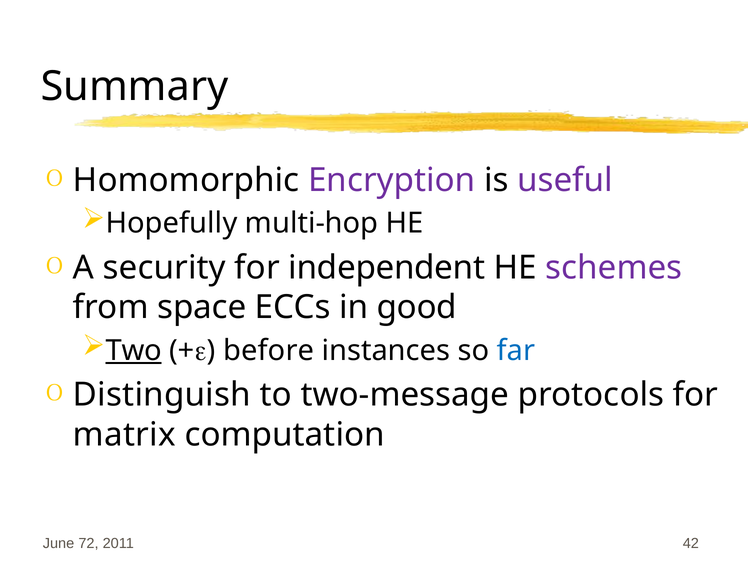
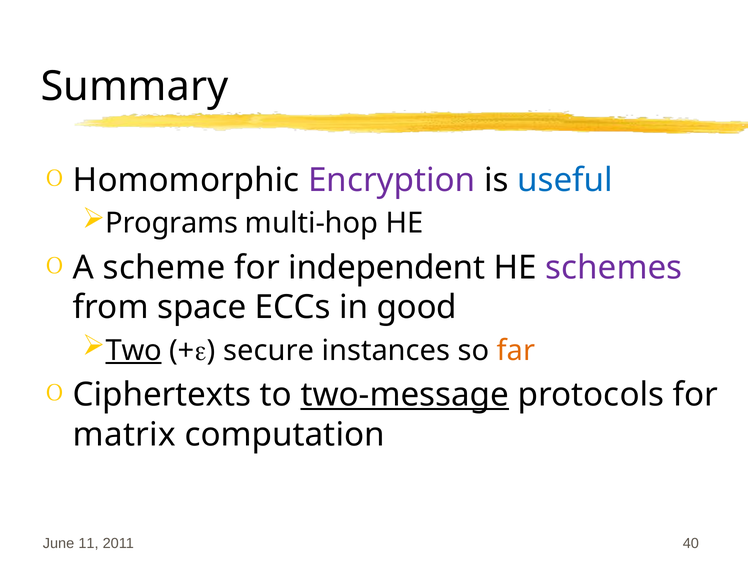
useful colour: purple -> blue (565, 180)
Hopefully: Hopefully -> Programs (172, 223)
security: security -> scheme (164, 268)
before: before -> secure (269, 350)
far colour: blue -> orange (516, 350)
Distinguish: Distinguish -> Ciphertexts (162, 395)
two-message underline: none -> present (405, 395)
72: 72 -> 11 (89, 543)
42: 42 -> 40 (691, 543)
